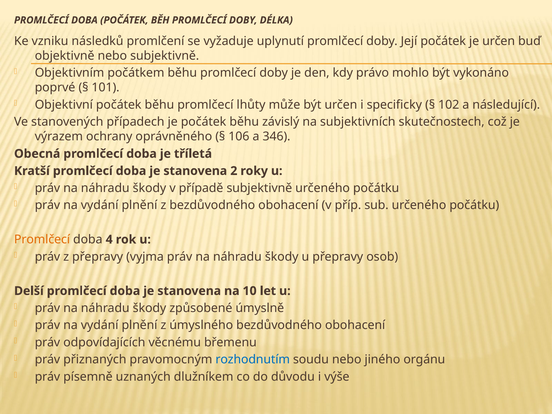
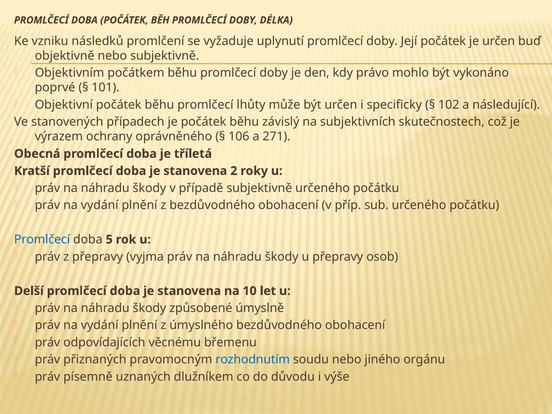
346: 346 -> 271 (276, 137)
Promlčecí colour: orange -> blue (42, 239)
4: 4 -> 5 (109, 239)
